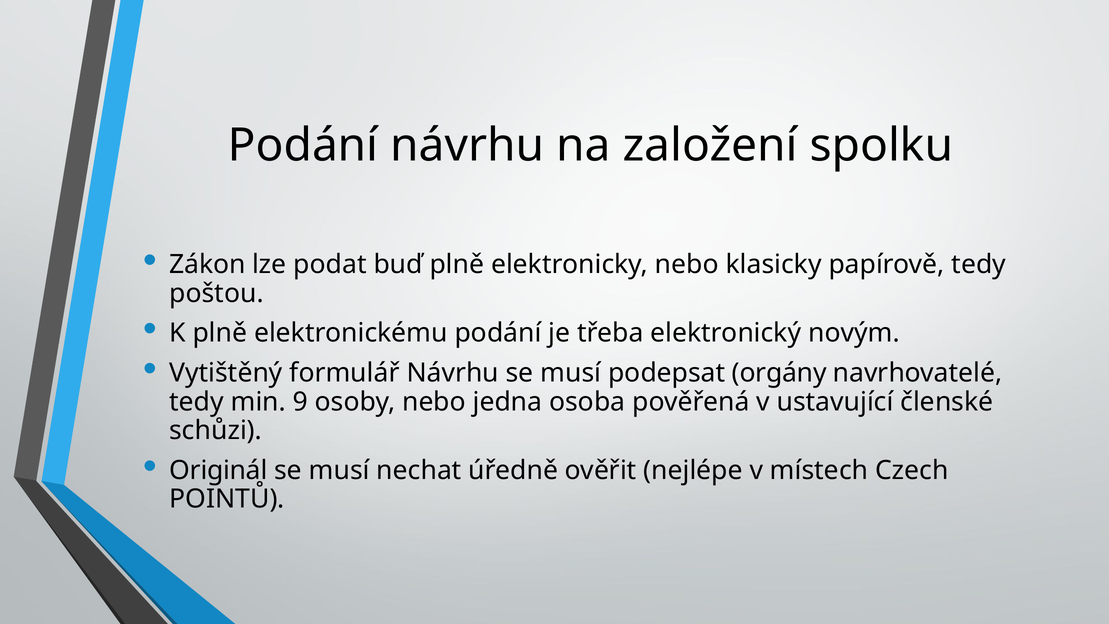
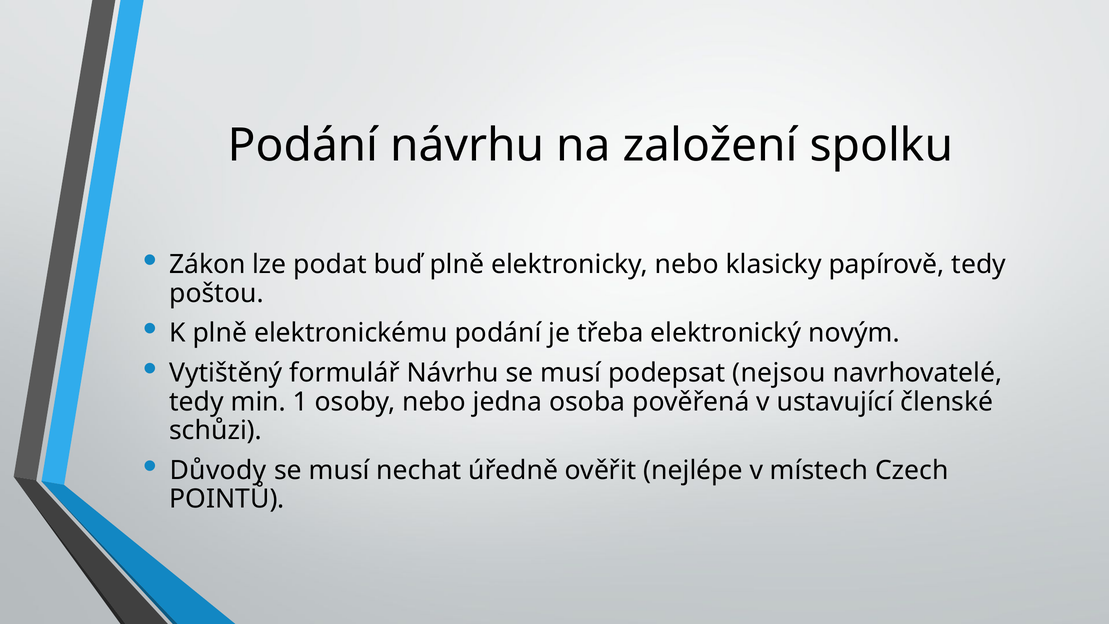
orgány: orgány -> nejsou (779, 373)
9: 9 -> 1 (300, 402)
Originál: Originál -> Důvody (218, 470)
